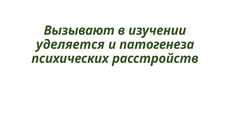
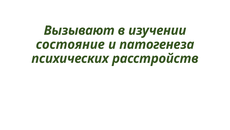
уделяется: уделяется -> состояние (70, 44)
